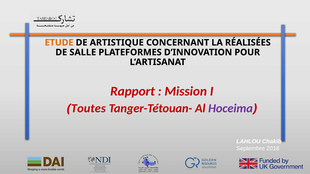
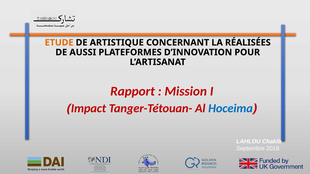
SALLE: SALLE -> AUSSI (83, 52)
Toutes: Toutes -> Impact (88, 109)
Hoceima colour: purple -> blue (231, 109)
